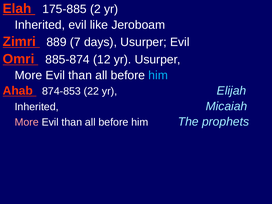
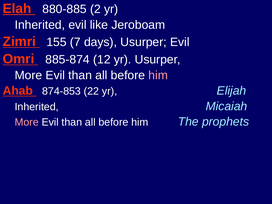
175-885: 175-885 -> 880-885 (64, 9)
889: 889 -> 155 (56, 42)
him colour: light blue -> pink (158, 75)
